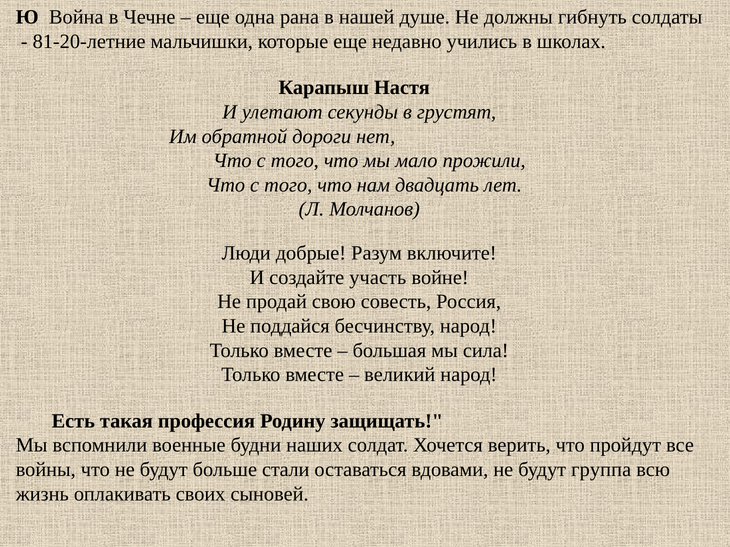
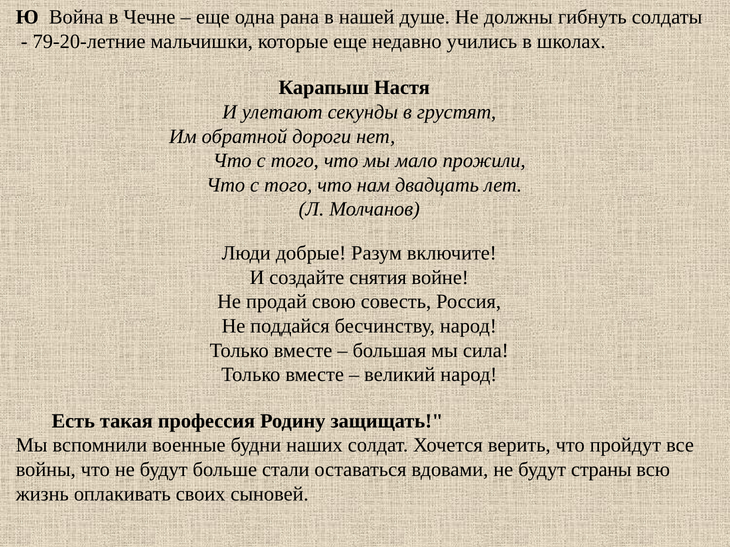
81-20-летние: 81-20-летние -> 79-20-летние (89, 42)
участь: участь -> снятия (378, 278)
группа: группа -> страны (601, 470)
